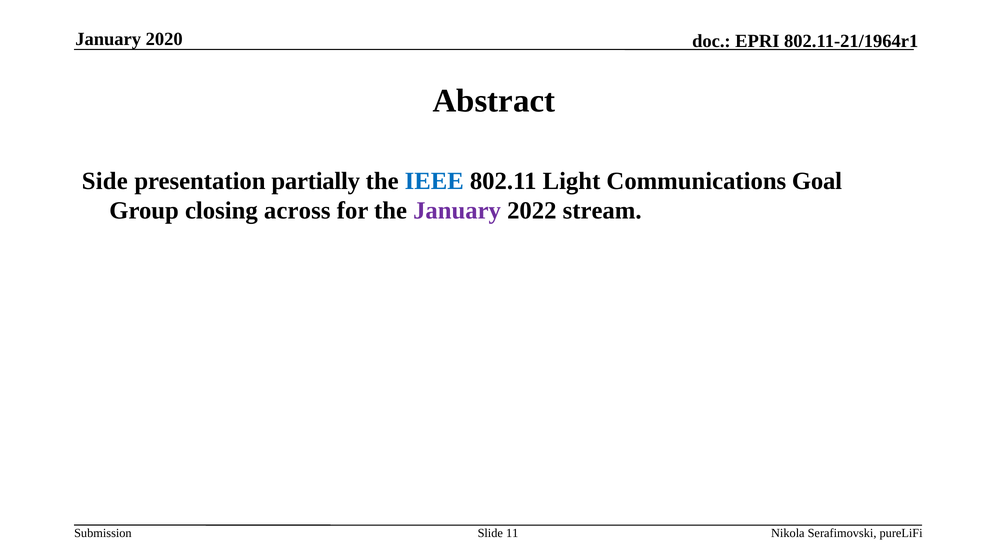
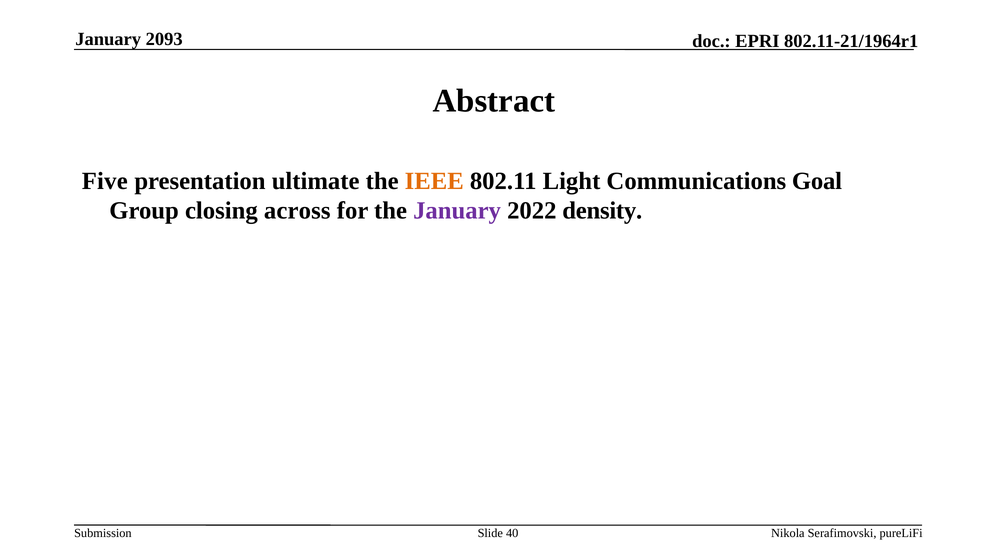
2020: 2020 -> 2093 (164, 39)
Side: Side -> Five (105, 181)
partially: partially -> ultimate (316, 181)
IEEE colour: blue -> orange (434, 181)
stream: stream -> density (602, 210)
11: 11 -> 40 (512, 533)
